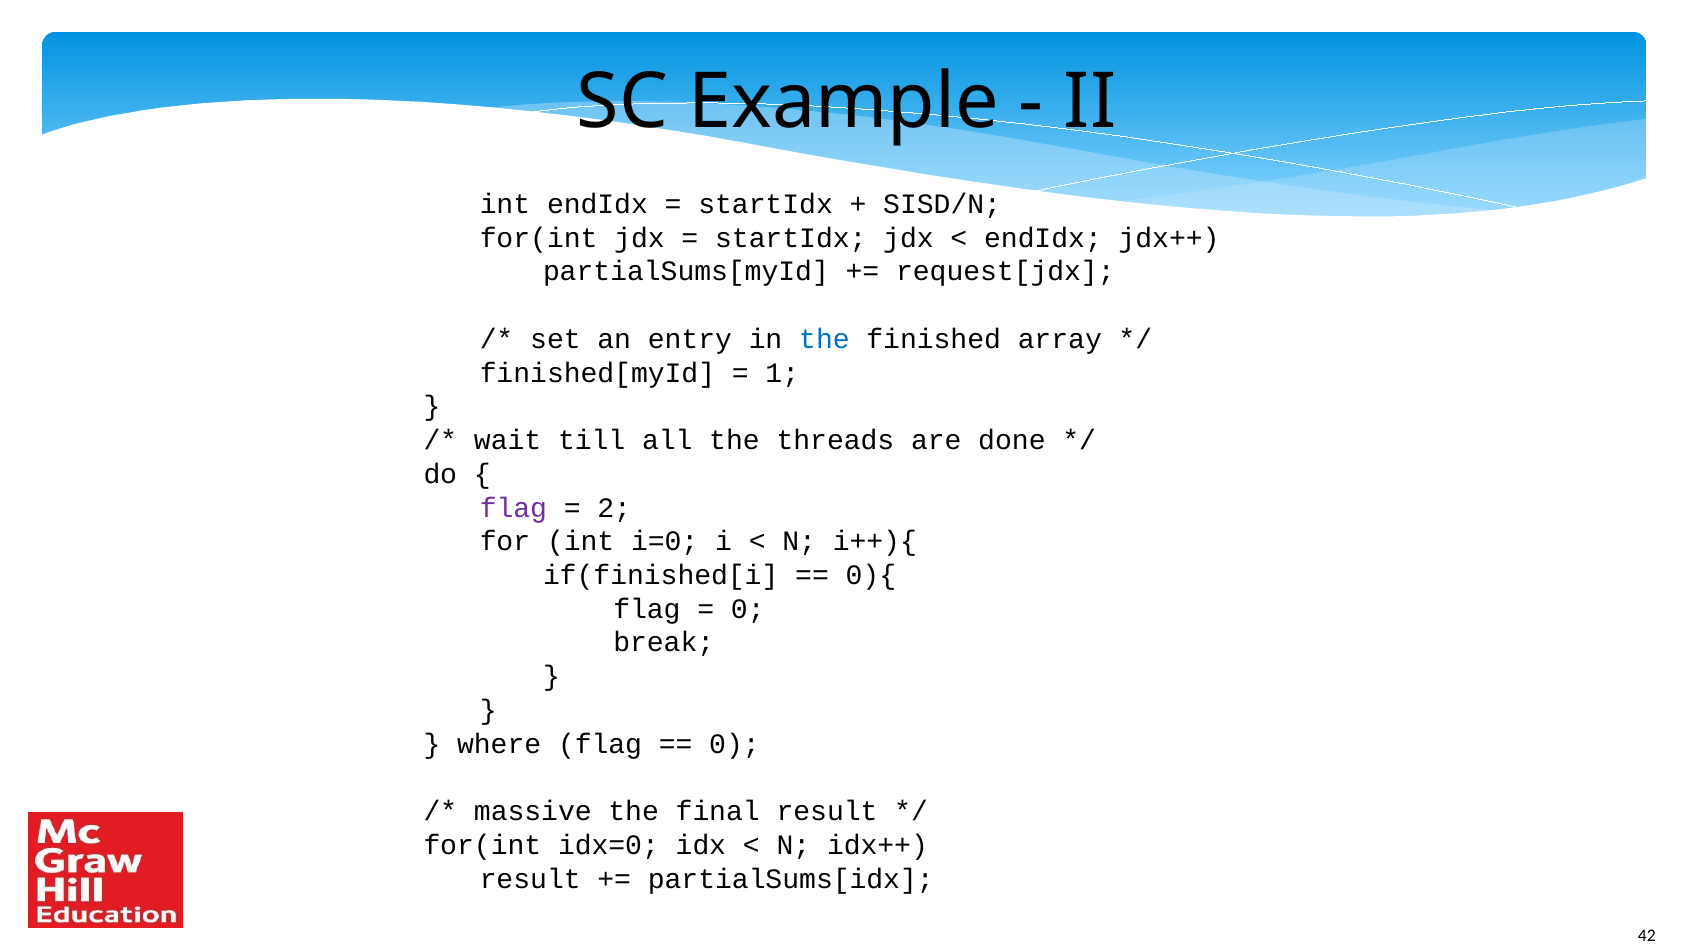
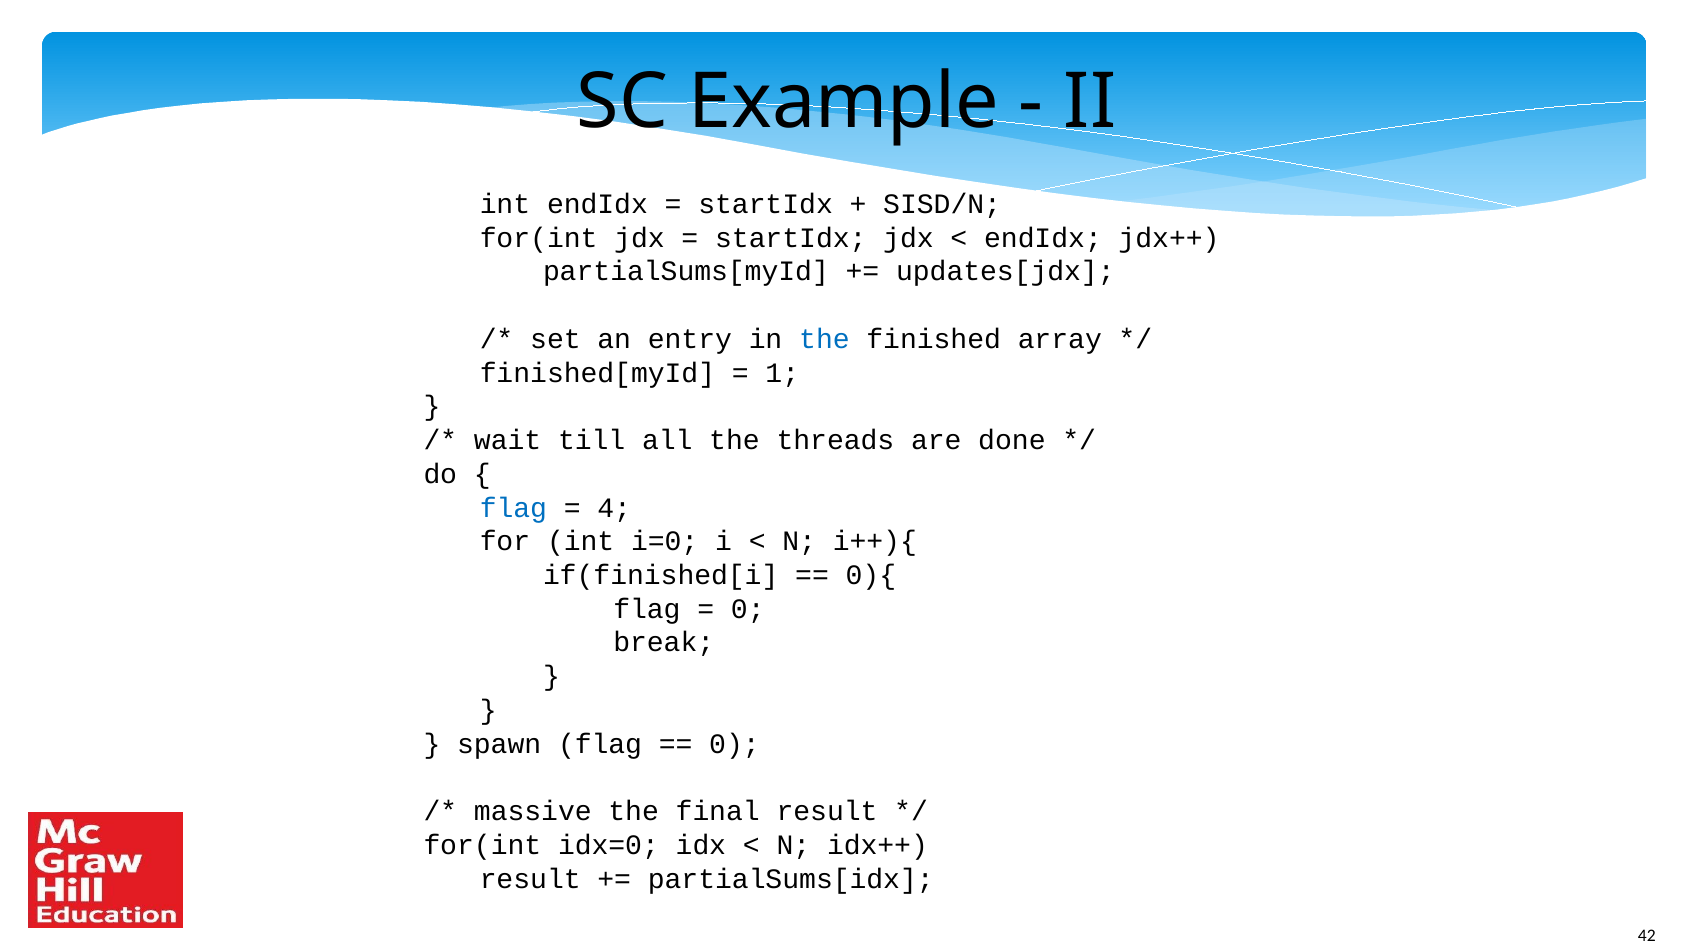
request[jdx: request[jdx -> updates[jdx (1005, 272)
flag colour: purple -> blue (513, 508)
2: 2 -> 4 (614, 508)
where: where -> spawn (499, 744)
